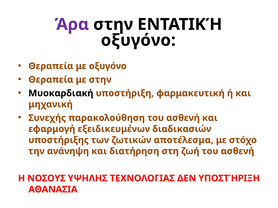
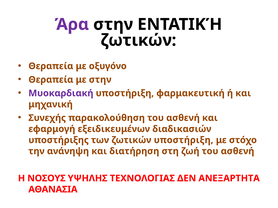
οξυγόνο: οξυγόνο -> ζωτικών (138, 40)
Μυοκαρδιακή colour: black -> purple (61, 93)
ζωτικών αποτέλεσμα: αποτέλεσμα -> υποστήριξη (184, 140)
ΔΕΝ ΥΠΟΣΤΉΡΙΞΗ: ΥΠΟΣΤΉΡΙΞΗ -> ΑΝΕΞΑΡΤΗΤΑ (229, 179)
